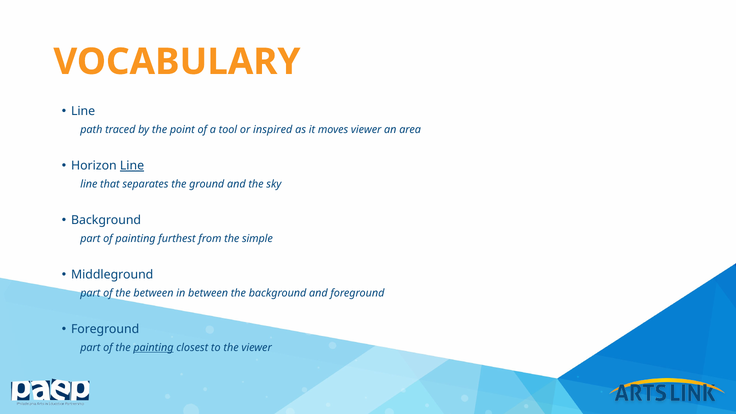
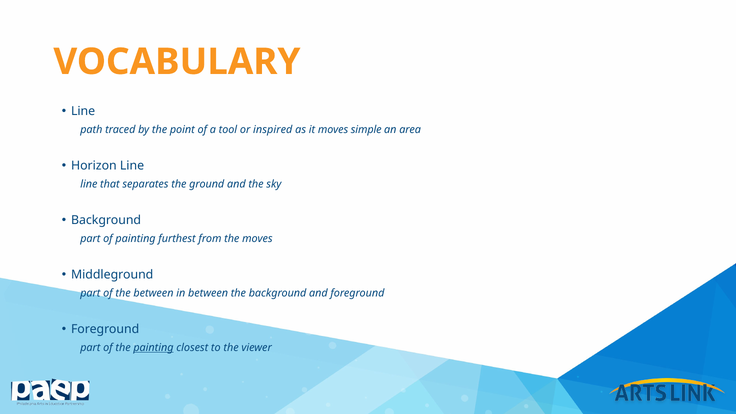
moves viewer: viewer -> simple (366, 130)
Line underline: present -> none (132, 166)
the simple: simple -> moves (257, 239)
